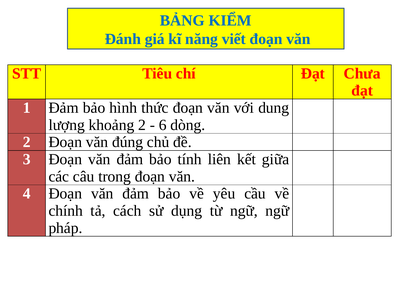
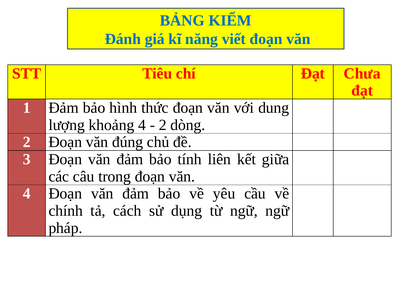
khoảng 2: 2 -> 4 (142, 125)
6: 6 -> 2 (163, 125)
